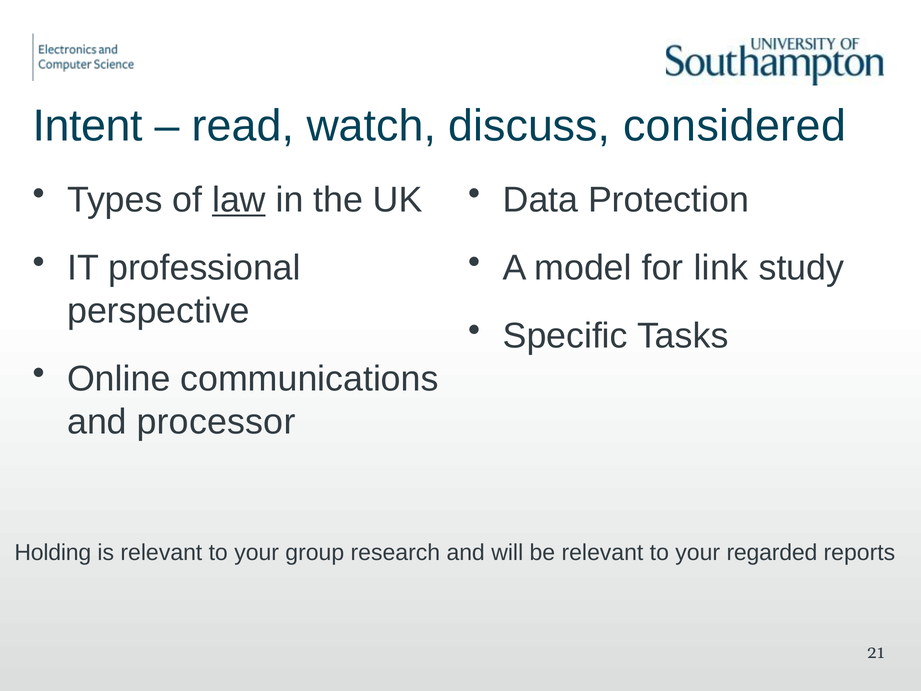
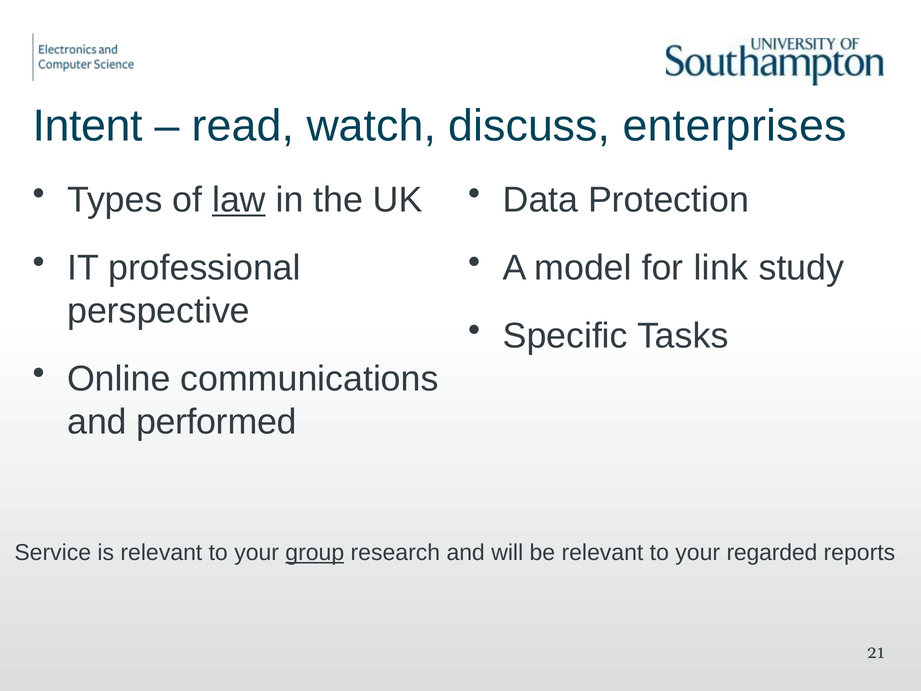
considered: considered -> enterprises (735, 126)
processor: processor -> performed (216, 422)
Holding: Holding -> Service (53, 553)
group underline: none -> present (315, 553)
